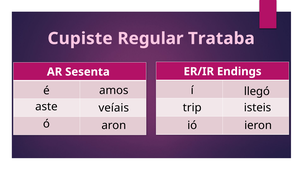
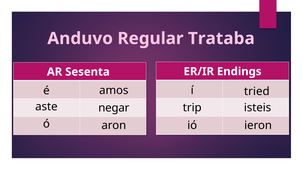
Cupiste: Cupiste -> Anduvo (80, 39)
llegó: llegó -> tried (257, 92)
veíais: veíais -> negar (114, 108)
